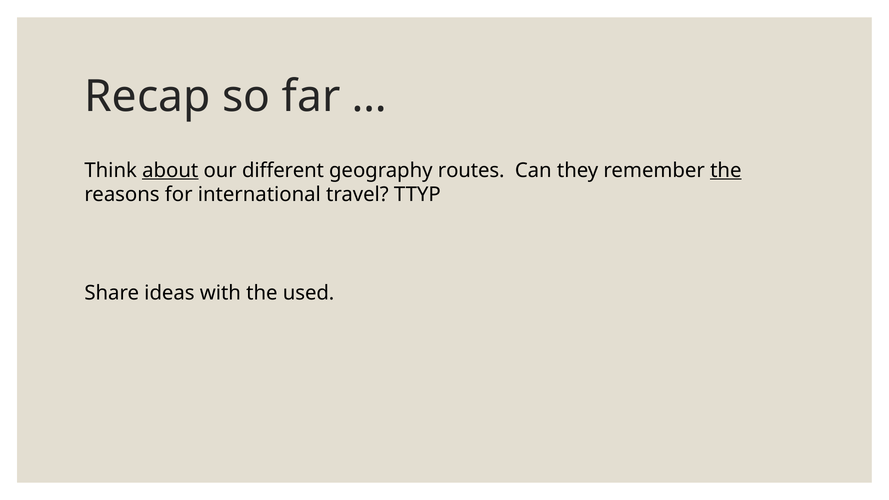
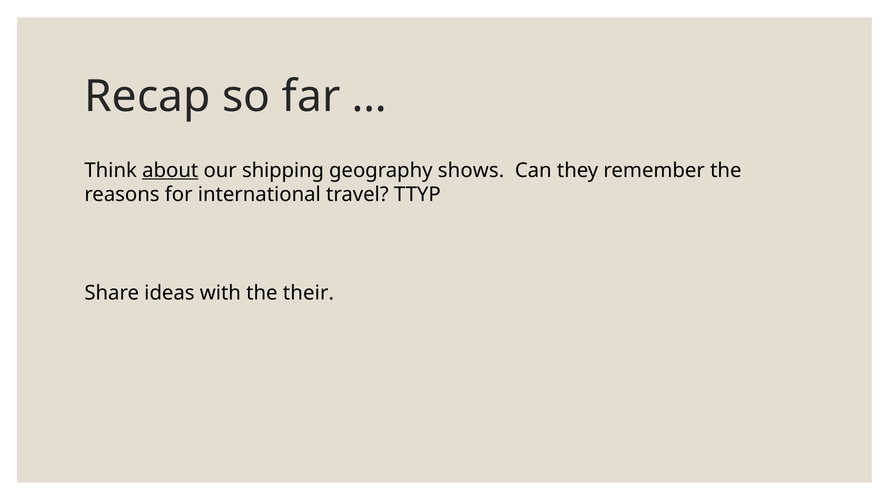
different: different -> shipping (283, 170)
routes: routes -> shows (471, 170)
the underline: present -> none (726, 170)
used: used -> their (308, 293)
